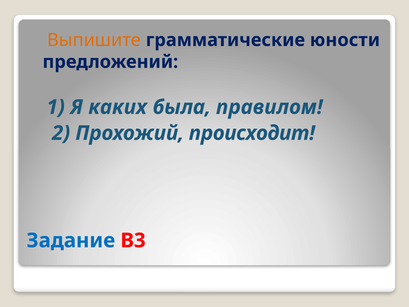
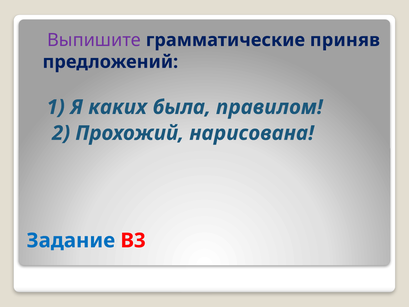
Выпишите colour: orange -> purple (94, 40)
юности: юности -> приняв (345, 40)
происходит: происходит -> нарисована (252, 133)
